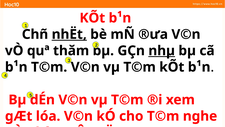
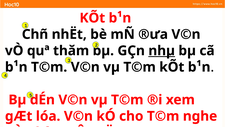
nhËt underline: present -> none (69, 34)
